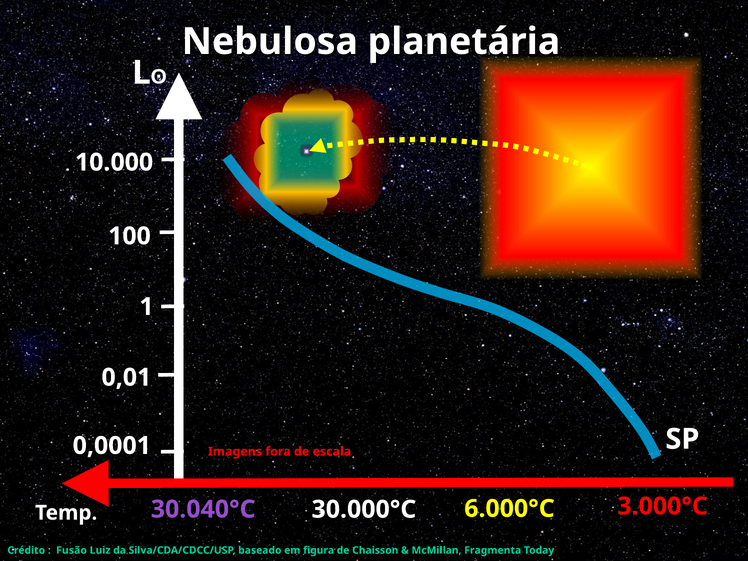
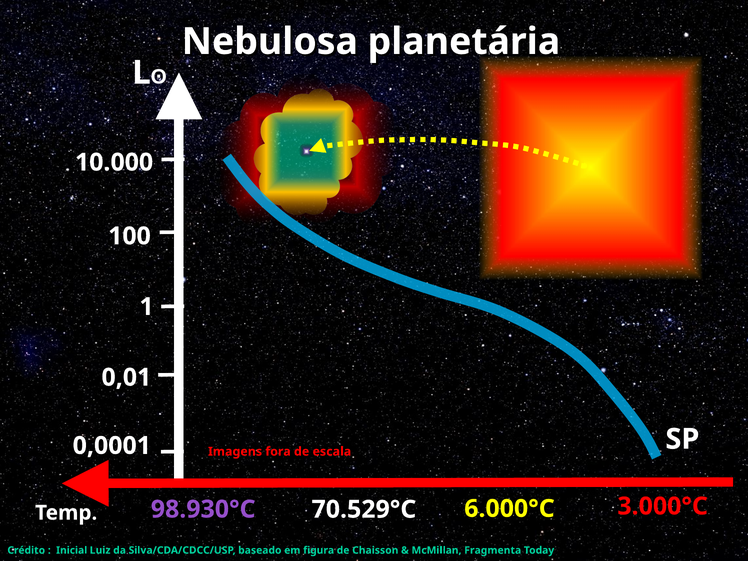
30.040°C: 30.040°C -> 98.930°C (203, 509)
30.000°C: 30.000°C -> 70.529°C (364, 509)
Fusão: Fusão -> Inicial (72, 550)
